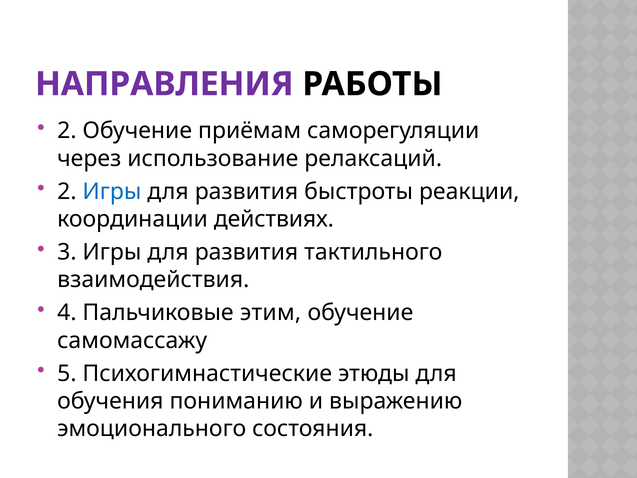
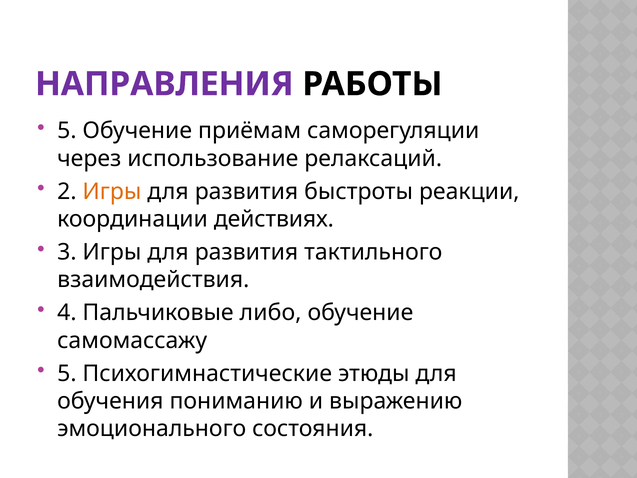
2: 2 -> 5 (67, 131)
Игры colour: blue -> orange (112, 191)
этим: этим -> либо (271, 313)
